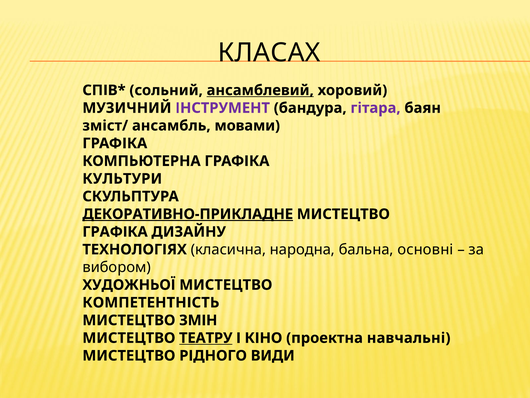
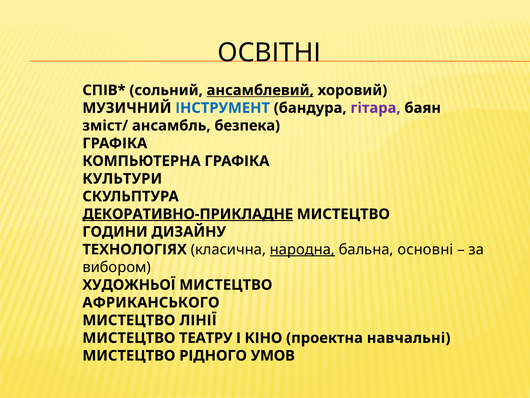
КЛАСАХ: КЛАСАХ -> ОСВІТНІ (269, 53)
ІНСТРУМЕНТ colour: purple -> blue (223, 108)
мовами: мовами -> безпека (247, 126)
ГРАФІКА: ГРАФІКА -> ГОДИНИ (115, 232)
народна underline: none -> present (302, 249)
КОМПЕТЕНТНІСТЬ: КОМПЕТЕНТНІСТЬ -> АФРИКАНСЬКОГО (151, 302)
ЗМІН: ЗМІН -> ЛІНІЇ (198, 320)
ТЕАТРУ underline: present -> none (206, 338)
ВИДИ: ВИДИ -> УМОВ (273, 355)
